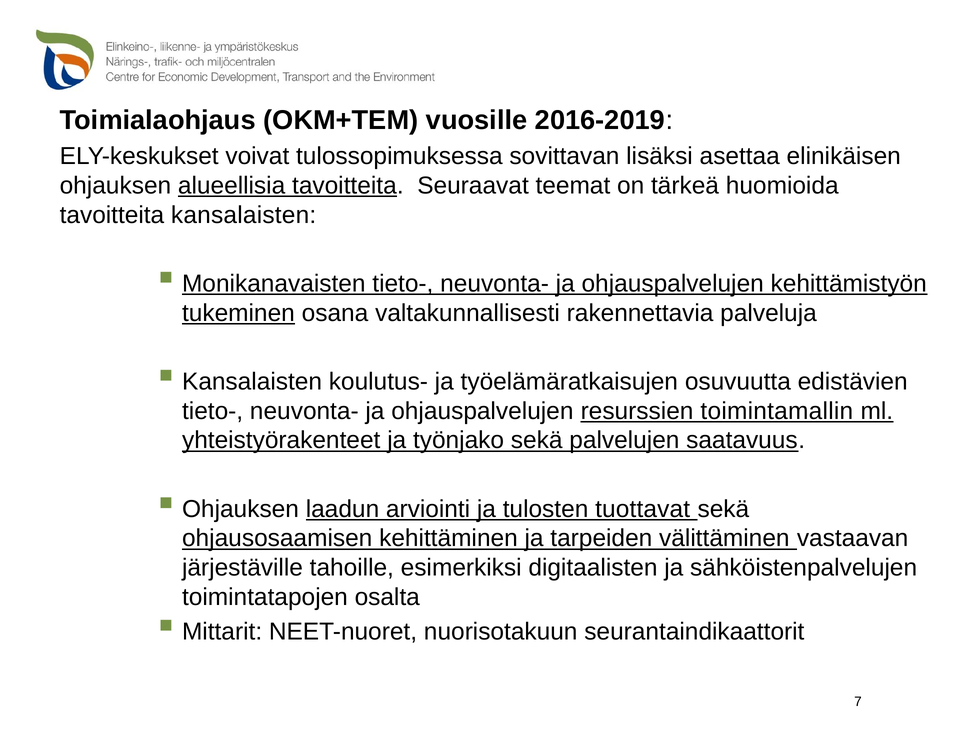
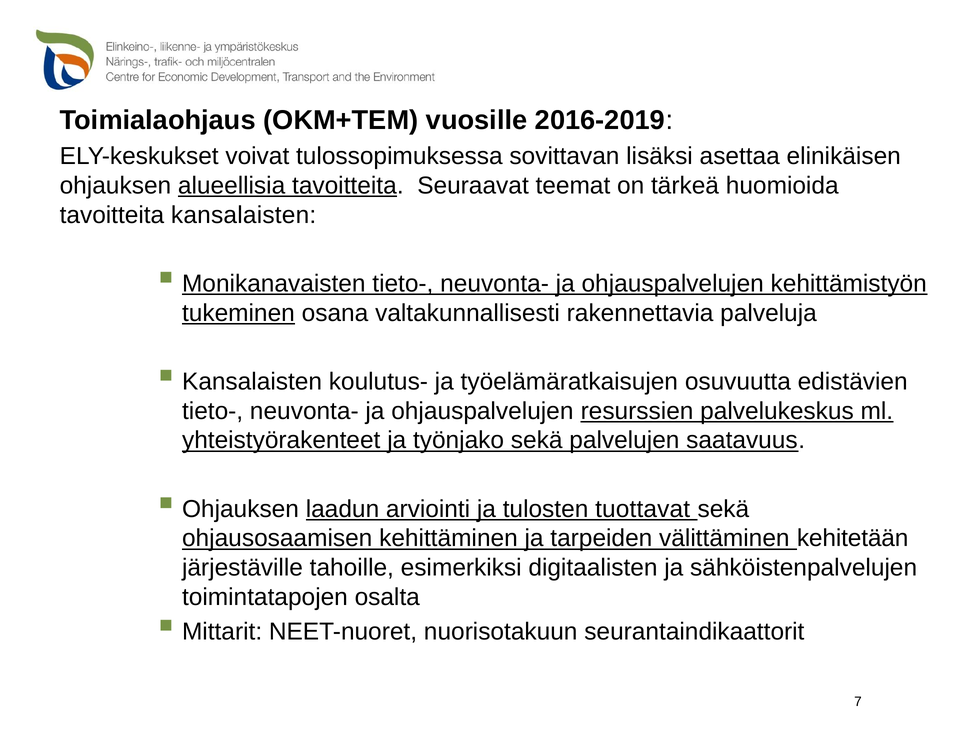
toimintamallin: toimintamallin -> palvelukeskus (777, 411)
vastaavan: vastaavan -> kehitetään (853, 538)
